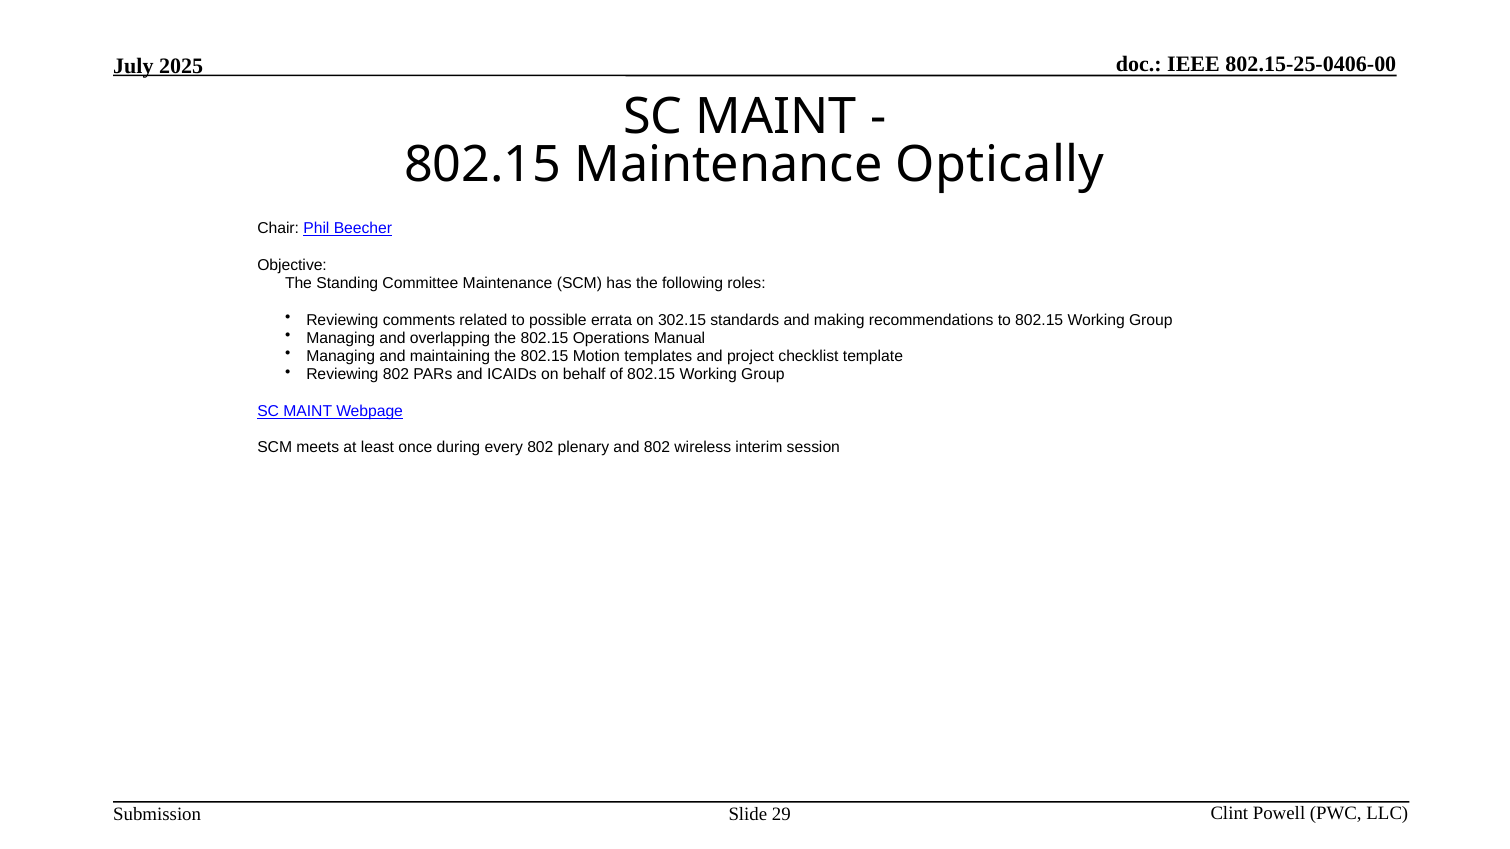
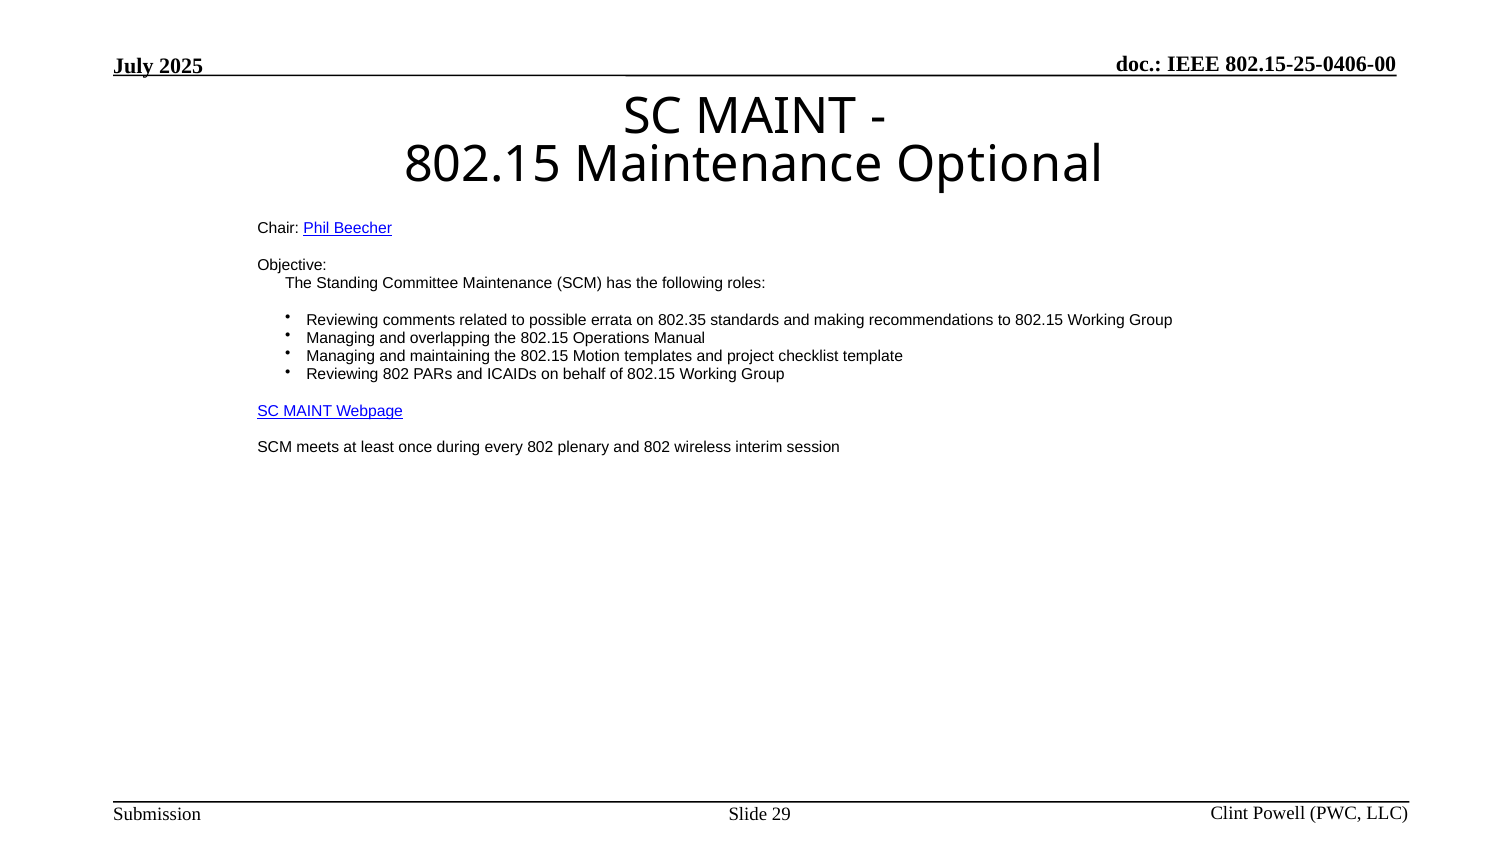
Optically: Optically -> Optional (1000, 165)
302.15: 302.15 -> 802.35 (682, 320)
